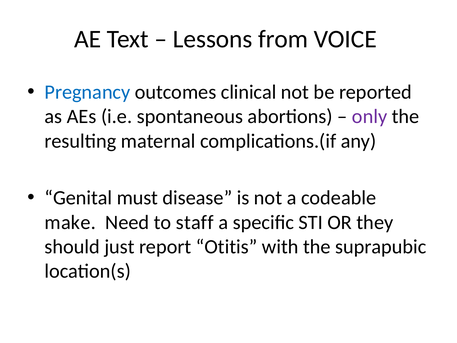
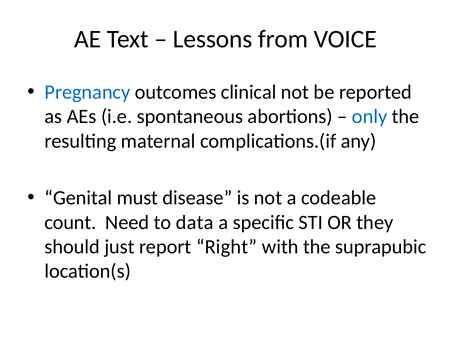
only colour: purple -> blue (370, 116)
make: make -> count (70, 222)
staff: staff -> data (195, 222)
Otitis: Otitis -> Right (226, 247)
